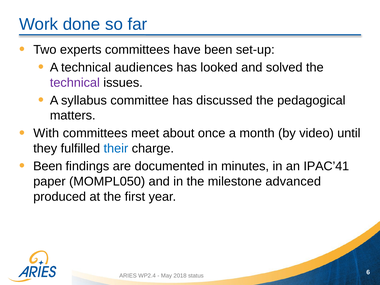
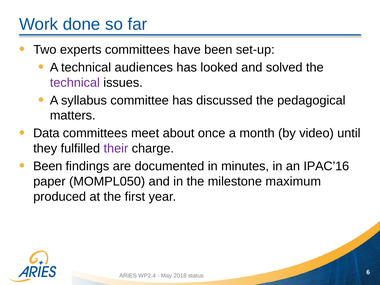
With: With -> Data (46, 133)
their colour: blue -> purple (116, 148)
IPAC’41: IPAC’41 -> IPAC’16 (326, 166)
advanced: advanced -> maximum (293, 181)
